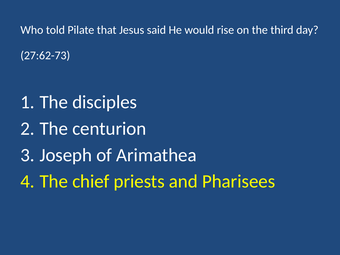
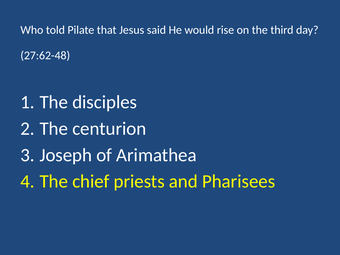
27:62-73: 27:62-73 -> 27:62-48 (45, 55)
